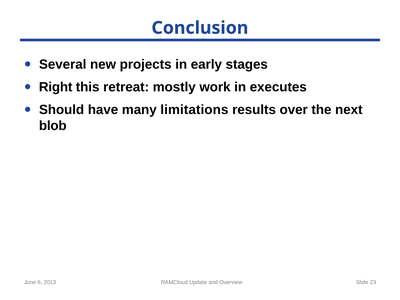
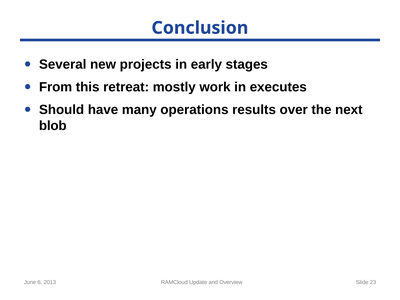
Right: Right -> From (56, 87)
limitations: limitations -> operations (194, 110)
